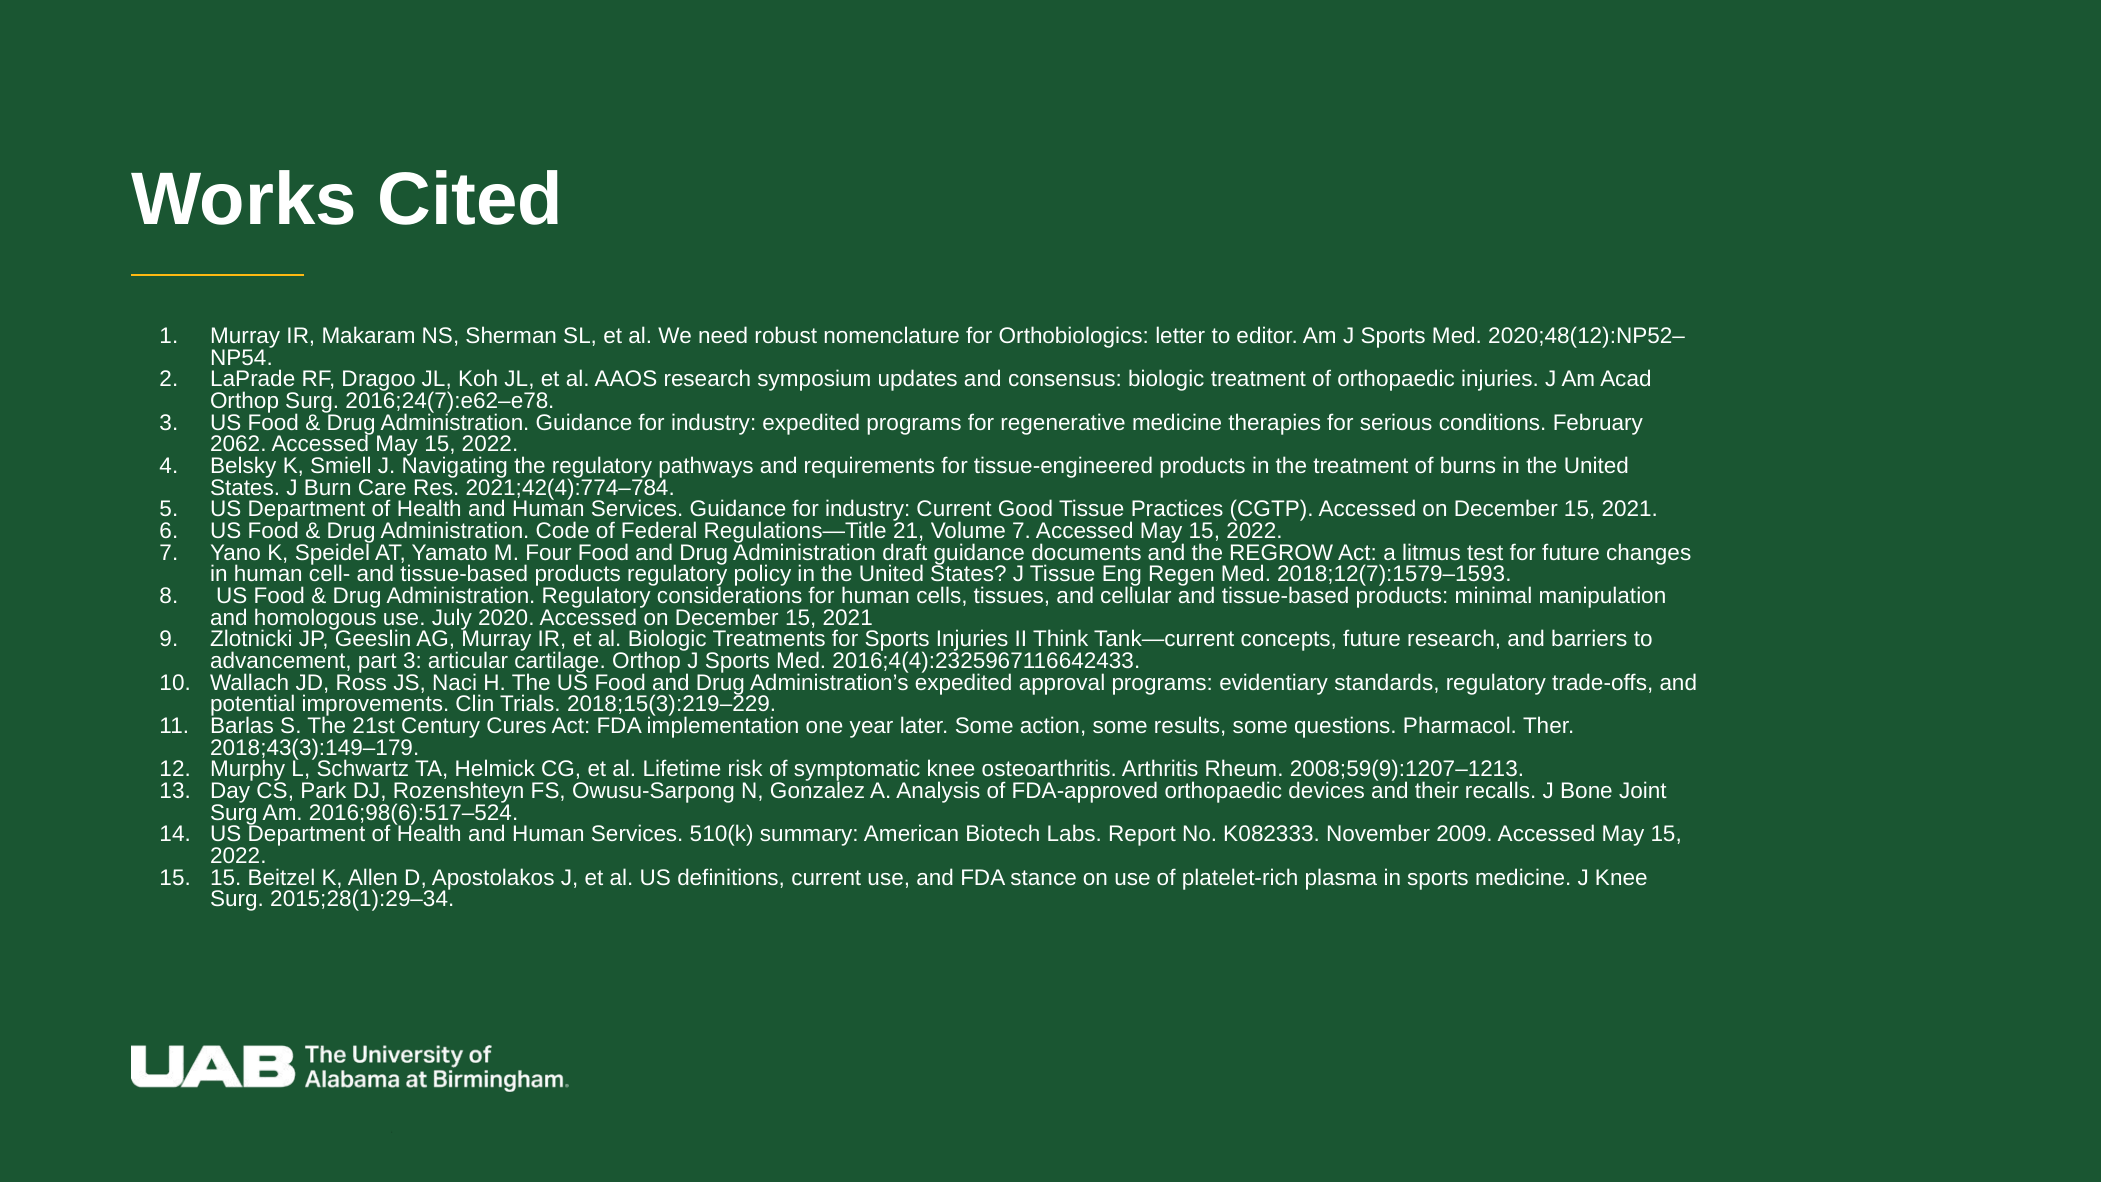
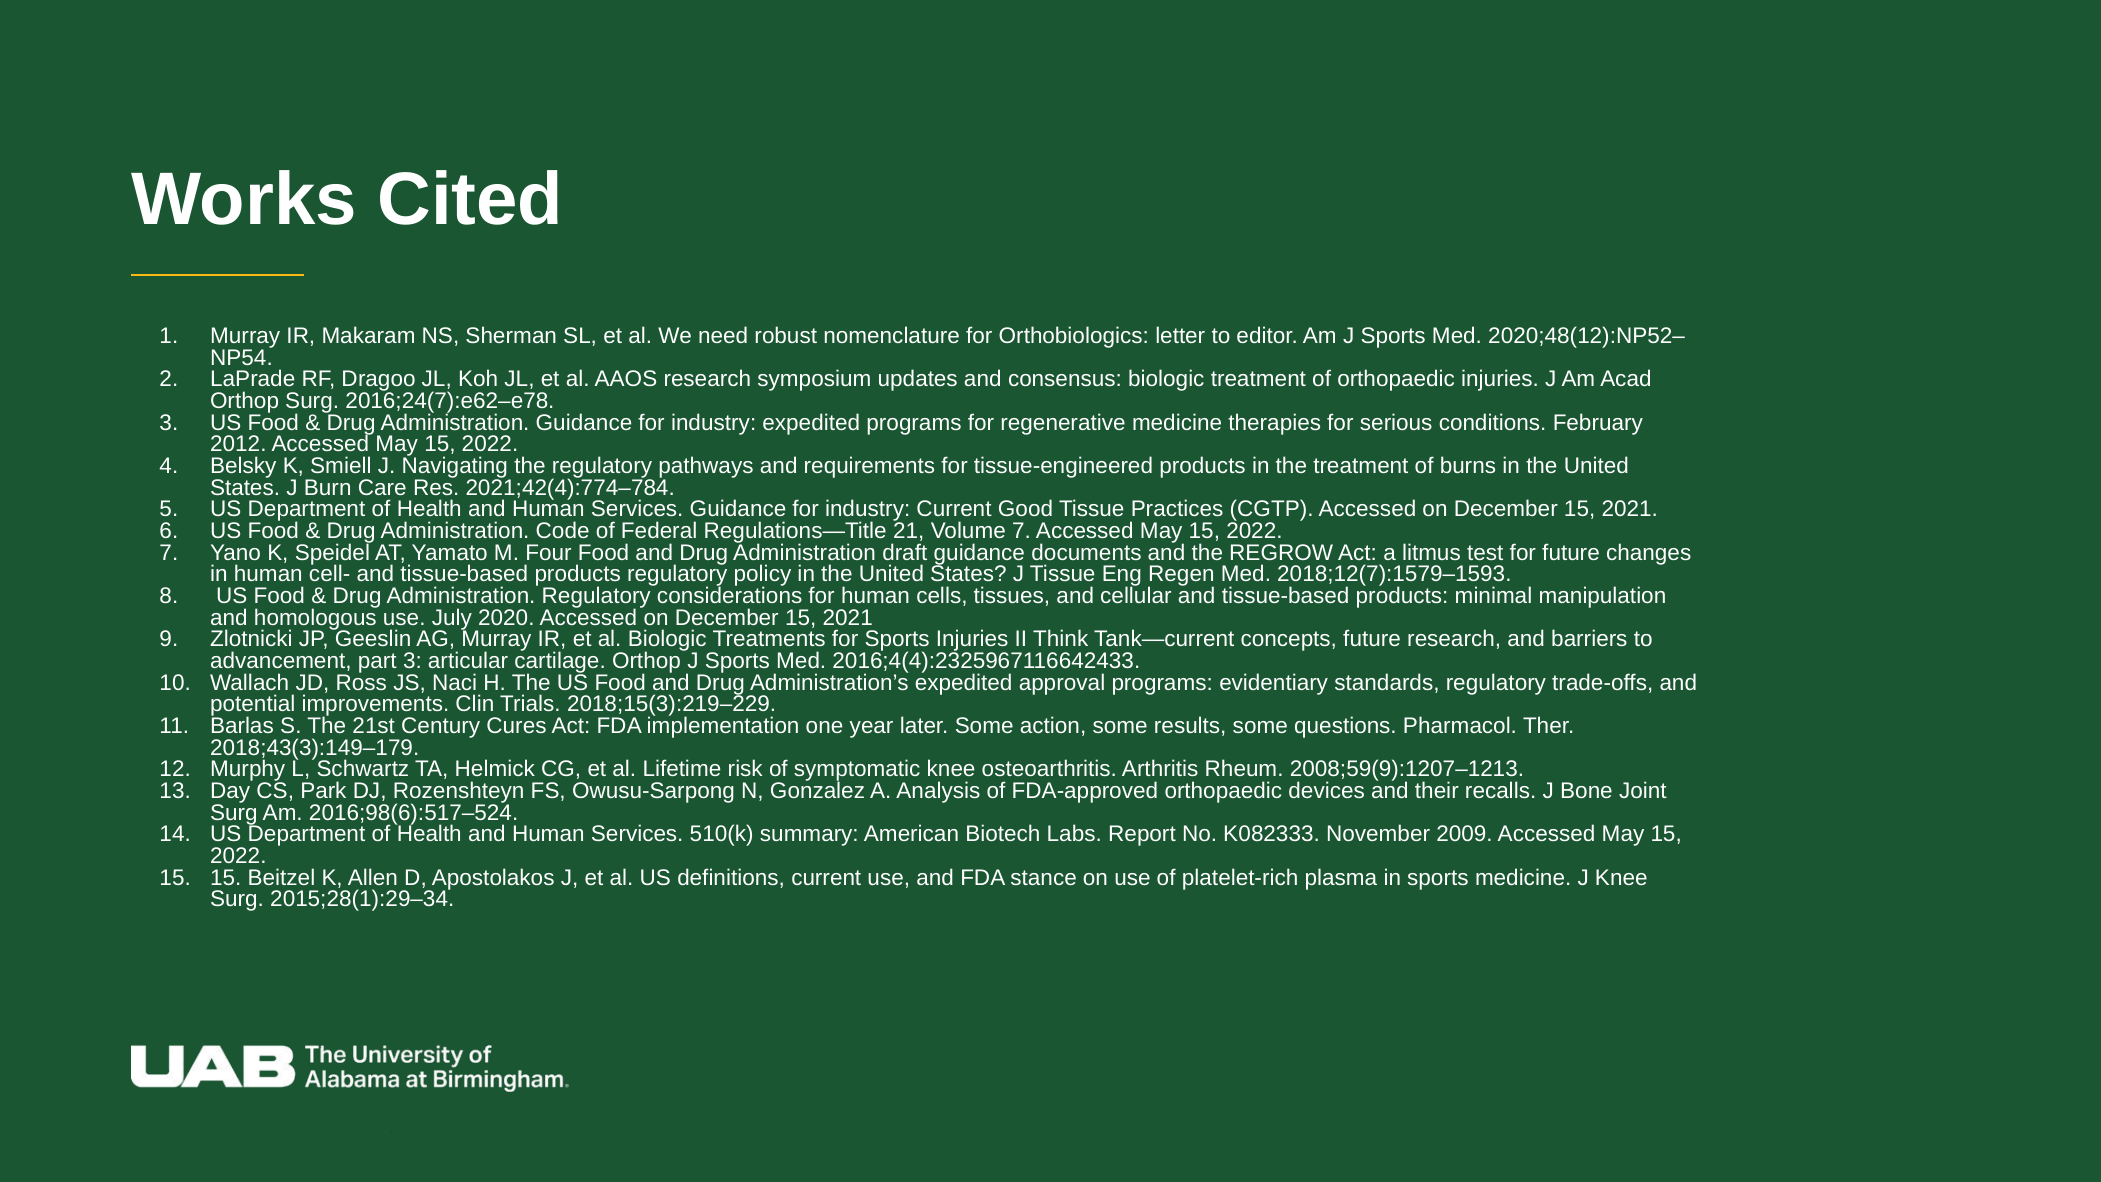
2062: 2062 -> 2012 (238, 444)
